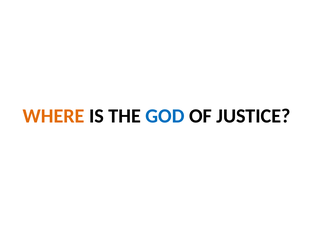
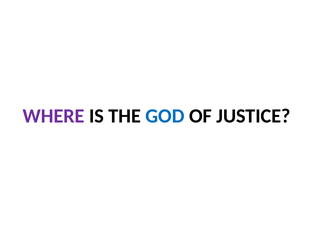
WHERE colour: orange -> purple (54, 116)
